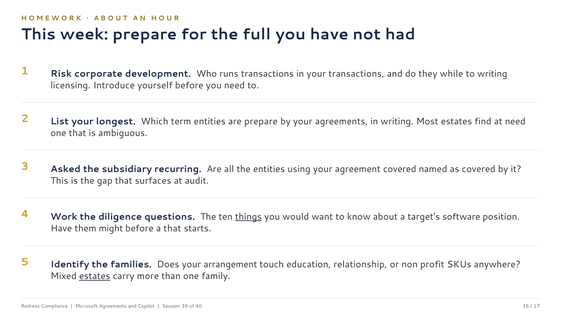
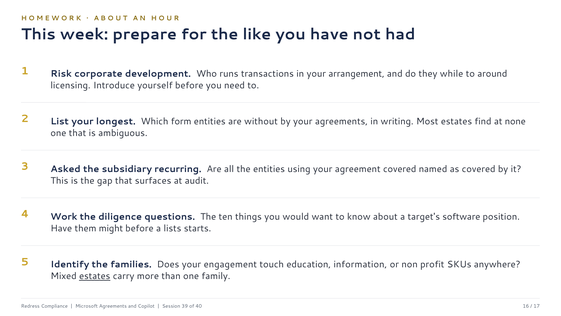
full: full -> like (257, 34)
your transactions: transactions -> arrangement (357, 74)
to writing: writing -> around (492, 74)
term: term -> form (181, 121)
are prepare: prepare -> without (261, 121)
at need: need -> none (515, 121)
things underline: present -> none (248, 216)
a that: that -> lists (172, 228)
arrangement: arrangement -> engagement (230, 264)
relationship: relationship -> information (360, 264)
